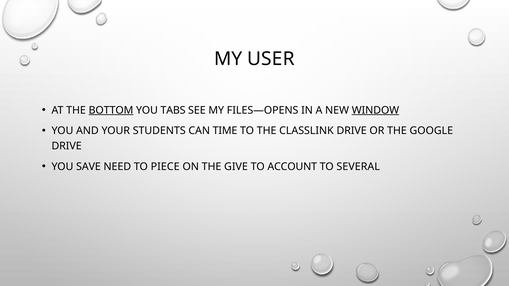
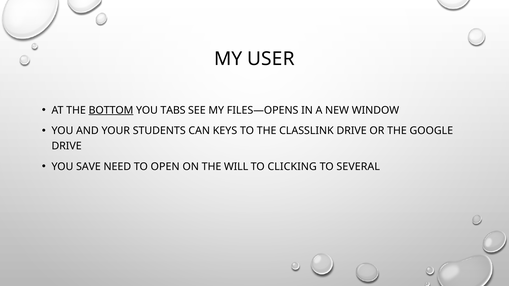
WINDOW underline: present -> none (375, 110)
TIME: TIME -> KEYS (225, 131)
PIECE: PIECE -> OPEN (165, 167)
GIVE: GIVE -> WILL (236, 167)
ACCOUNT: ACCOUNT -> CLICKING (292, 167)
